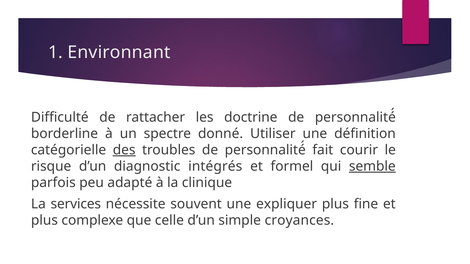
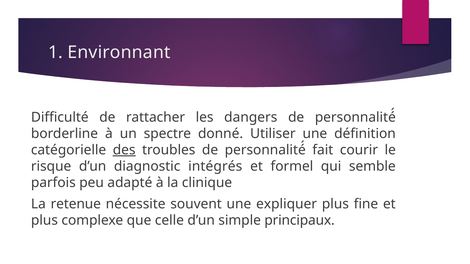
doctrine: doctrine -> dangers (251, 117)
semble underline: present -> none (372, 167)
services: services -> retenue (76, 204)
croyances: croyances -> principaux (300, 221)
